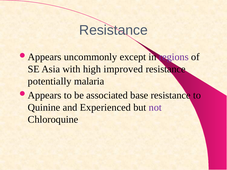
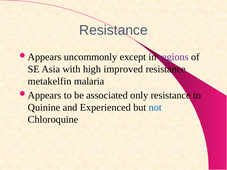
potentially: potentially -> metakelfin (50, 81)
base: base -> only (139, 95)
not colour: purple -> blue (155, 108)
